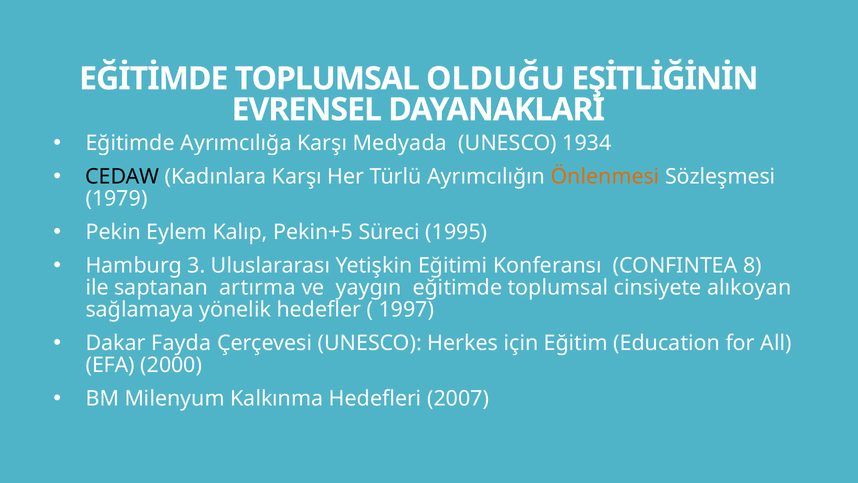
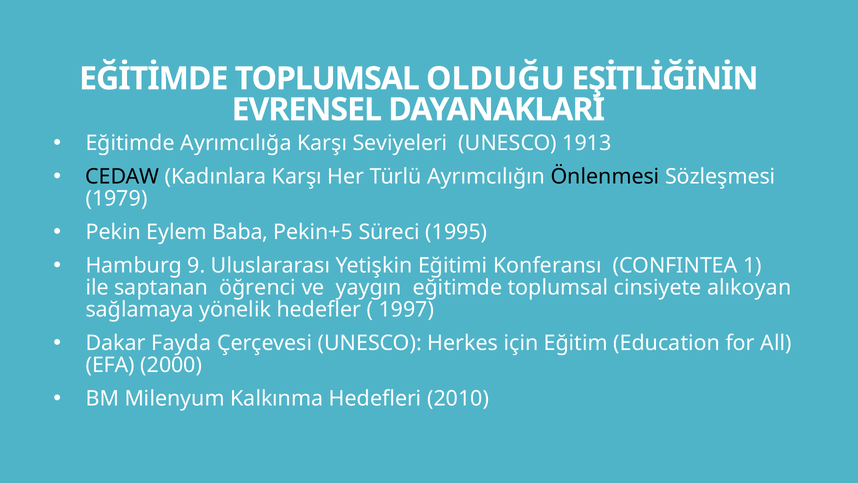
Medyada: Medyada -> Seviyeleri (400, 143)
1934: 1934 -> 1913 (587, 143)
Önlenmesi colour: orange -> black (605, 177)
Kalıp: Kalıp -> Baba (240, 232)
3: 3 -> 9 (196, 266)
8: 8 -> 1 (753, 266)
artırma: artırma -> öğrenci (258, 288)
2007: 2007 -> 2010 (458, 398)
